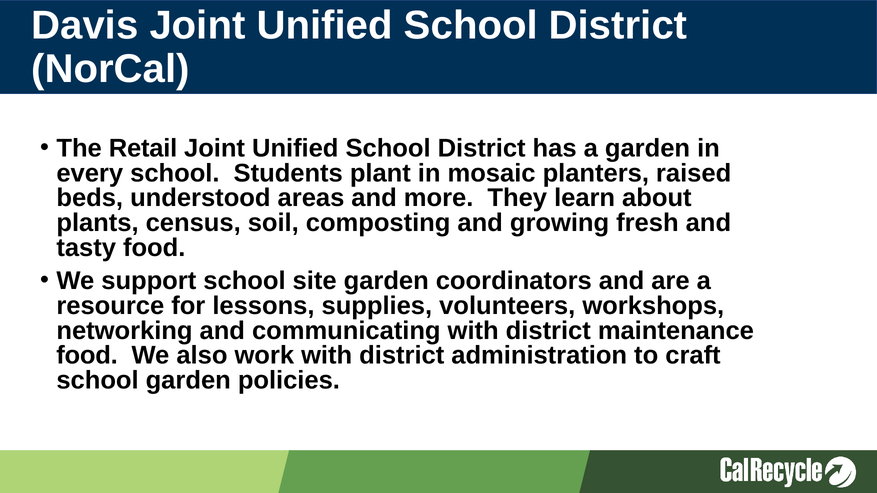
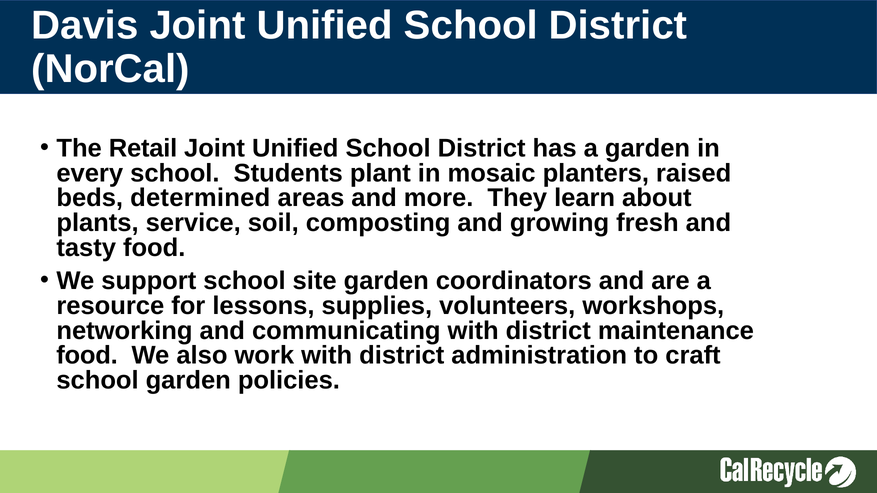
understood: understood -> determined (200, 198)
census: census -> service (193, 223)
